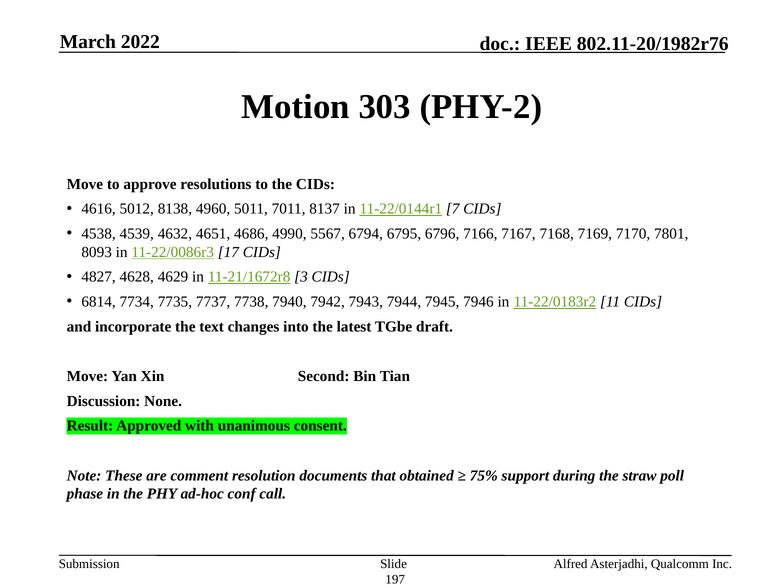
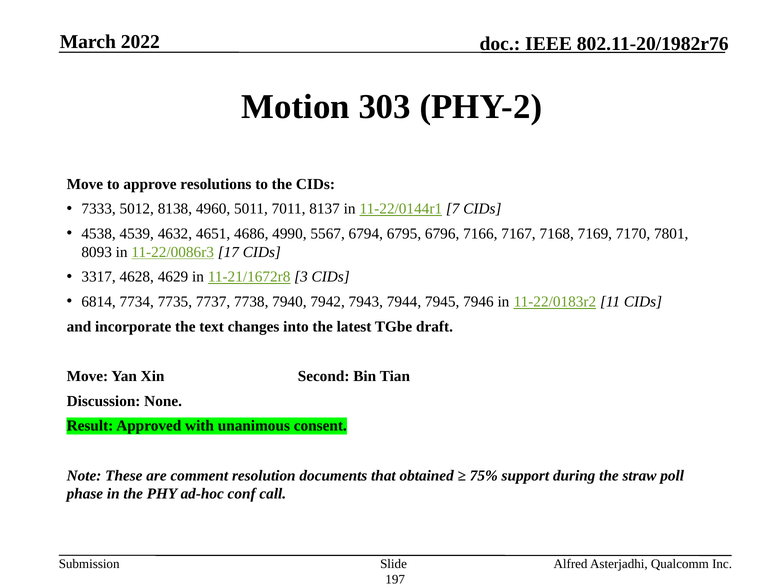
4616: 4616 -> 7333 (99, 209)
4827: 4827 -> 3317 (99, 277)
